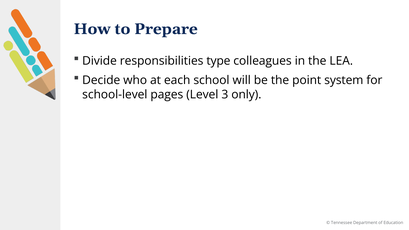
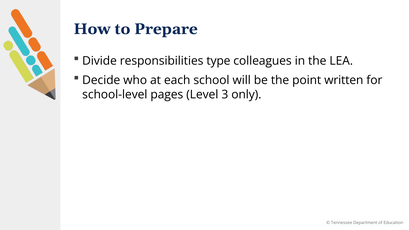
system: system -> written (344, 80)
